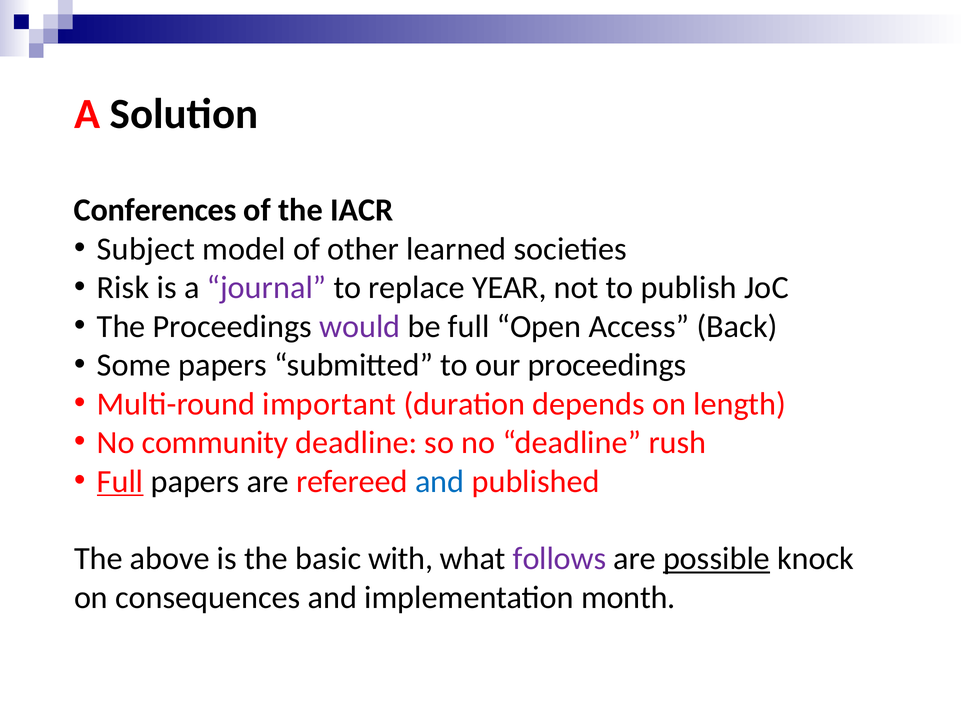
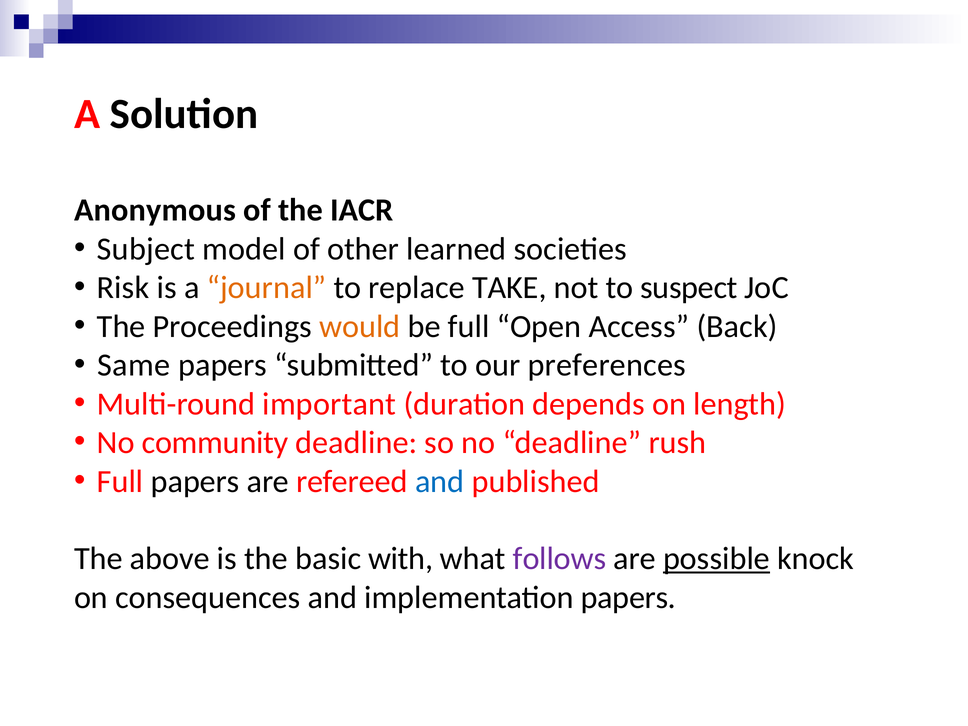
Conferences: Conferences -> Anonymous (155, 210)
journal colour: purple -> orange (267, 288)
YEAR: YEAR -> TAKE (509, 288)
publish: publish -> suspect (689, 288)
would colour: purple -> orange (360, 326)
Some: Some -> Same (134, 365)
our proceedings: proceedings -> preferences (607, 365)
Full underline: present -> none (120, 481)
implementation month: month -> papers (628, 598)
